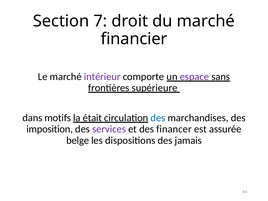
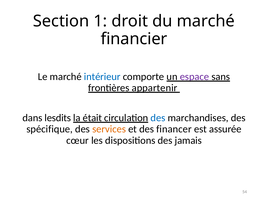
7: 7 -> 1 (100, 21)
intérieur colour: purple -> blue (102, 77)
supérieure: supérieure -> appartenir (155, 88)
motifs: motifs -> lesdits (58, 118)
imposition: imposition -> spécifique (50, 129)
services colour: purple -> orange (109, 129)
belge: belge -> cœur (78, 140)
